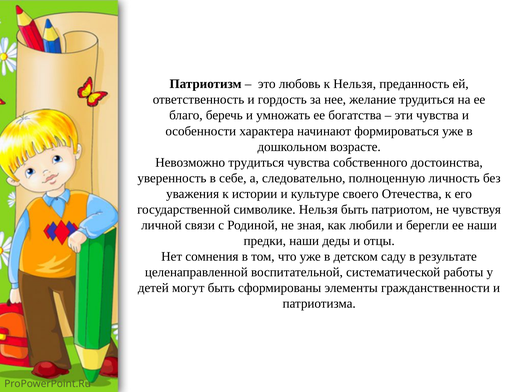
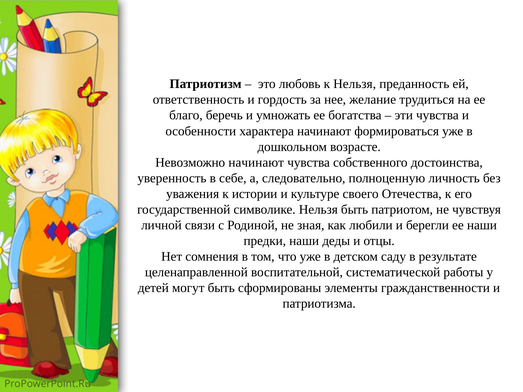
Невозможно трудиться: трудиться -> начинают (256, 162)
